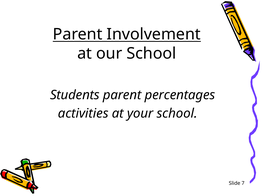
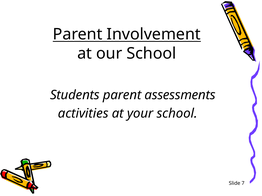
percentages: percentages -> assessments (180, 95)
